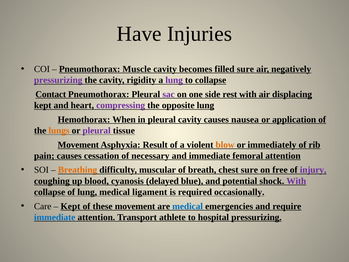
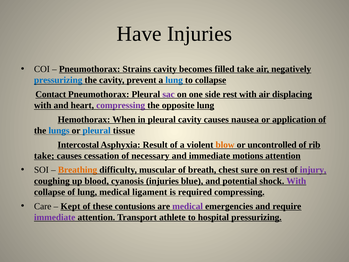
Muscle: Muscle -> Strains (137, 69)
filled sure: sure -> take (245, 69)
pressurizing colour: purple -> blue (58, 80)
rigidity: rigidity -> prevent (141, 80)
lung colour: purple -> blue (174, 80)
kept: kept -> with (43, 105)
lungs colour: orange -> blue (59, 130)
pleural colour: purple -> blue (97, 130)
Movement: Movement -> Intercostal (78, 145)
immediately: immediately -> uncontrolled (272, 145)
pain: pain -> take (44, 156)
femoral: femoral -> motions (248, 156)
on free: free -> rest (280, 170)
cyanosis delayed: delayed -> injuries (162, 181)
required occasionally: occasionally -> compressing (239, 192)
these movement: movement -> contusions (135, 206)
medical colour: blue -> purple (188, 206)
immediate colour: blue -> purple (55, 217)
